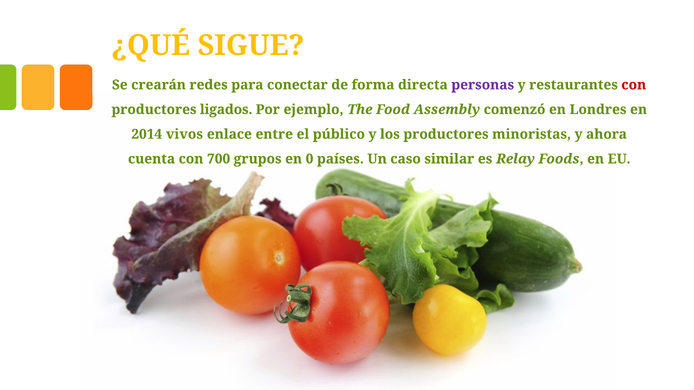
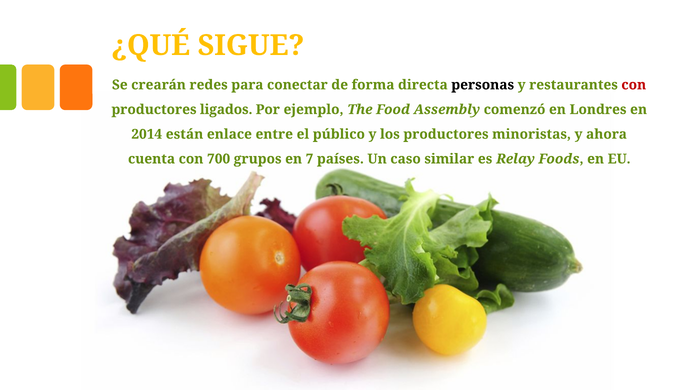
personas colour: purple -> black (483, 85)
vivos: vivos -> están (185, 134)
0: 0 -> 7 (310, 159)
